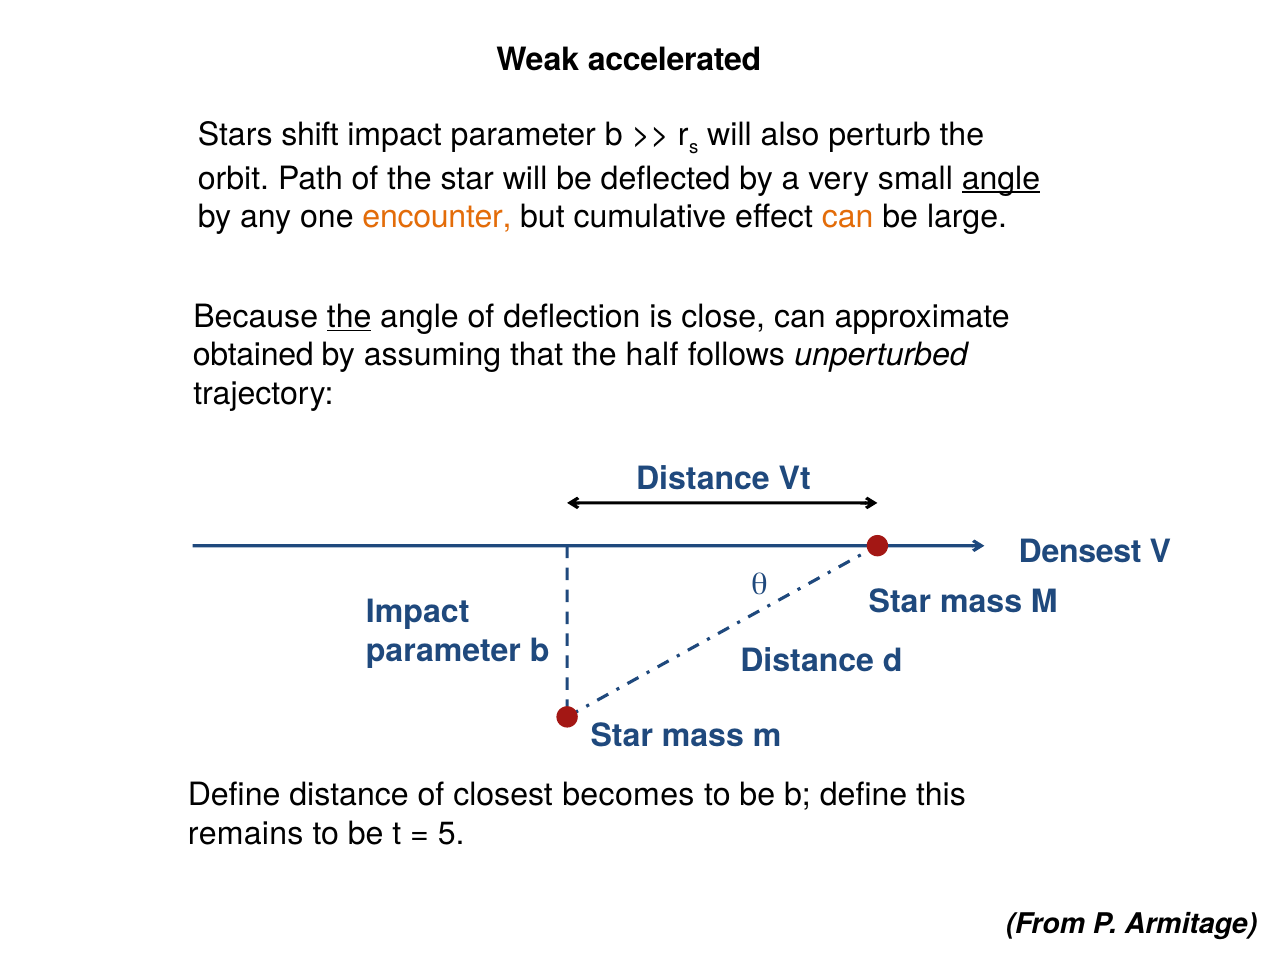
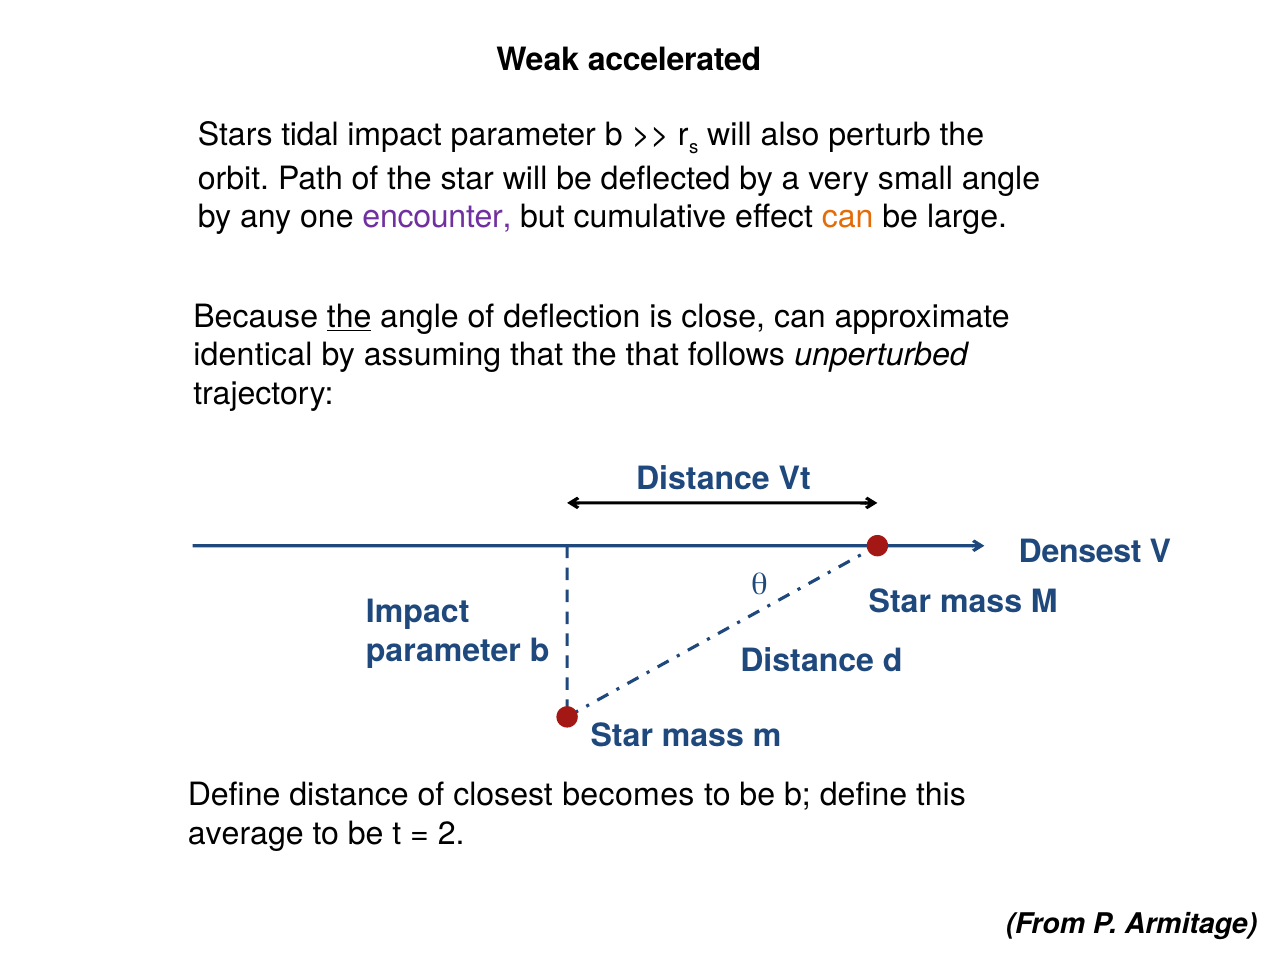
shift: shift -> tidal (310, 135)
angle underline: present -> none (1001, 179)
encounter colour: orange -> purple (437, 217)
obtained: obtained -> identical (253, 355)
the half: half -> that (652, 355)
remains: remains -> average (246, 834)
5: 5 -> 2 (451, 834)
